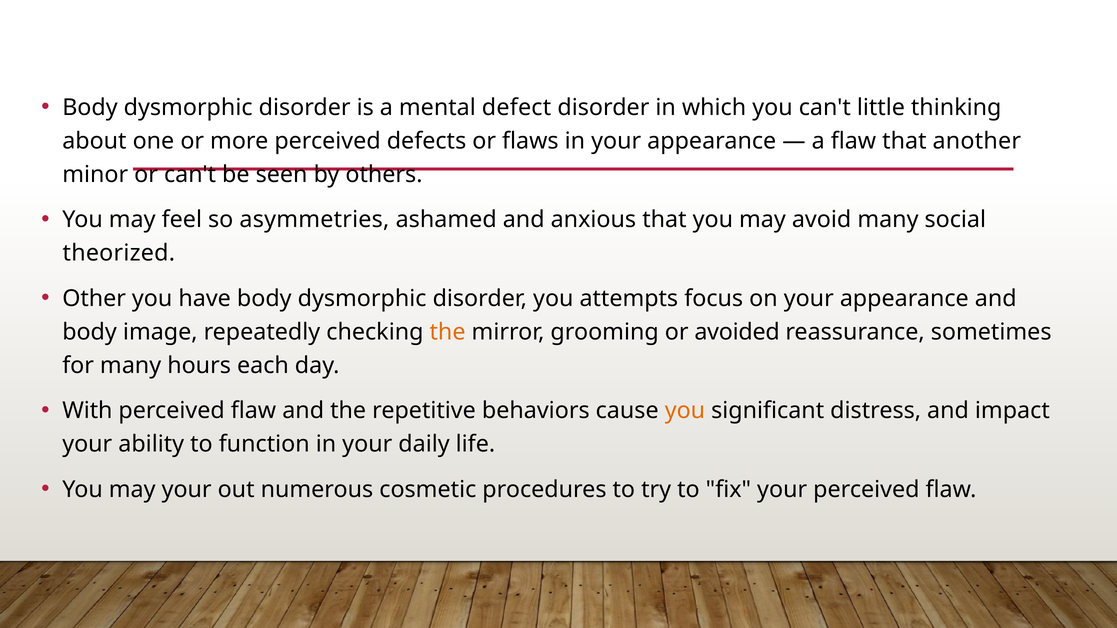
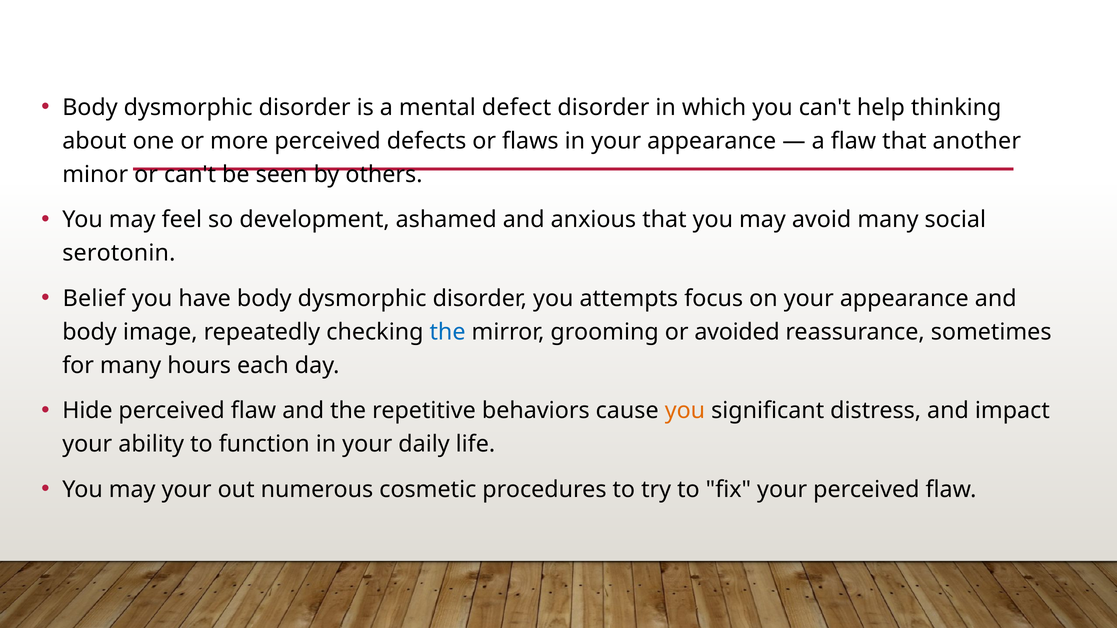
little: little -> help (881, 108)
asymmetries: asymmetries -> development (315, 220)
theorized: theorized -> serotonin (119, 253)
Other: Other -> Belief (94, 299)
the colour: orange -> blue (448, 332)
With: With -> Hide (87, 411)
